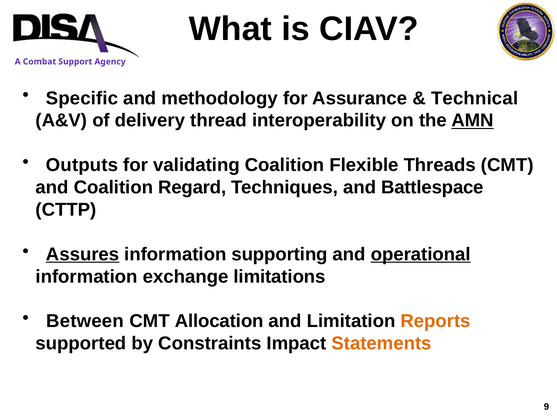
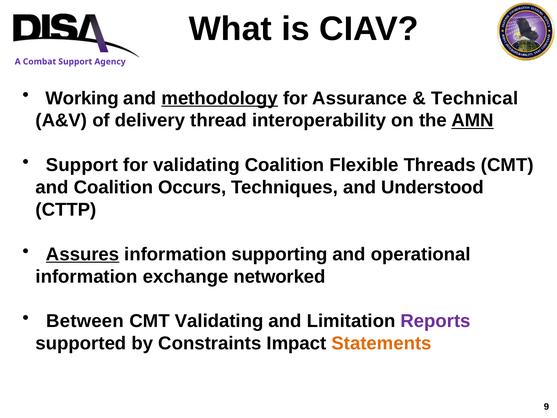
Specific: Specific -> Working (82, 98)
methodology underline: none -> present (220, 98)
Outputs: Outputs -> Support (82, 165)
Regard: Regard -> Occurs (192, 187)
Battlespace: Battlespace -> Understood (432, 187)
operational underline: present -> none (421, 254)
limitations: limitations -> networked (280, 276)
CMT Allocation: Allocation -> Validating (219, 321)
Reports colour: orange -> purple (436, 321)
